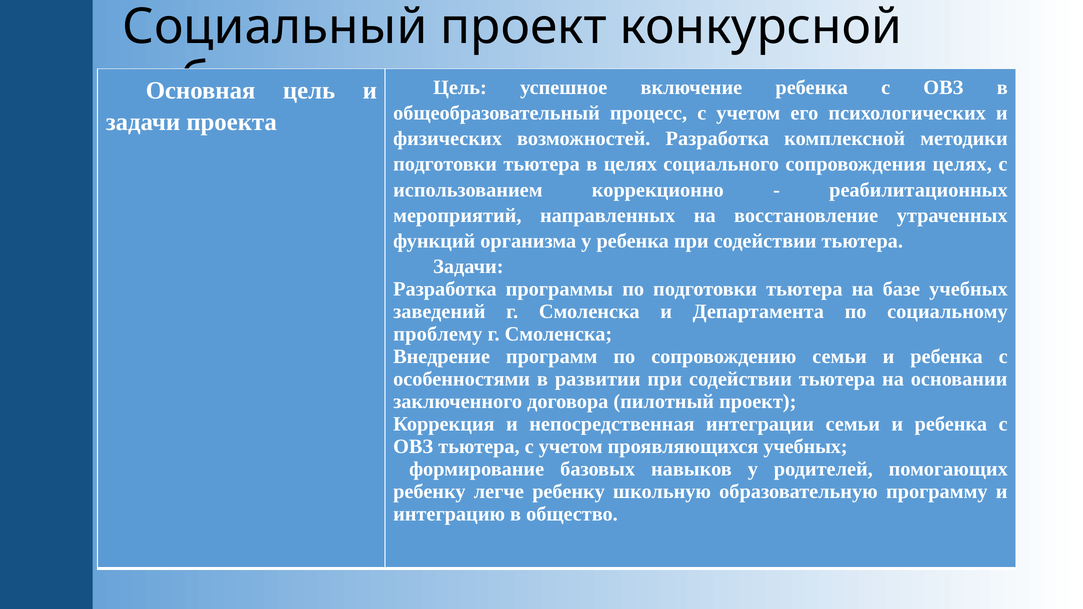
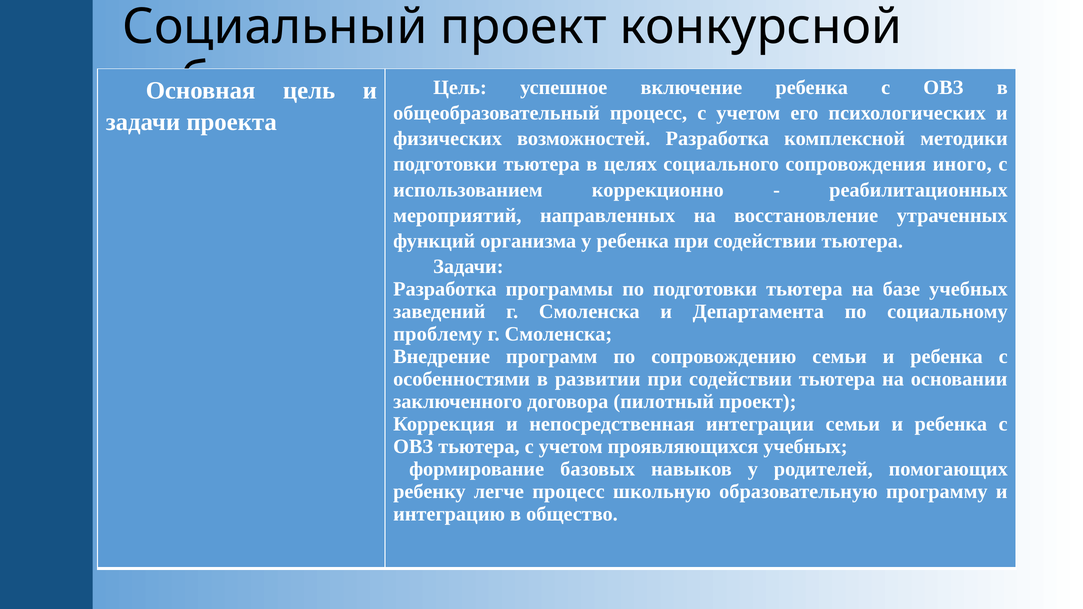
сопровождения целях: целях -> иного (962, 164)
легче ребенку: ребенку -> процесс (568, 492)
